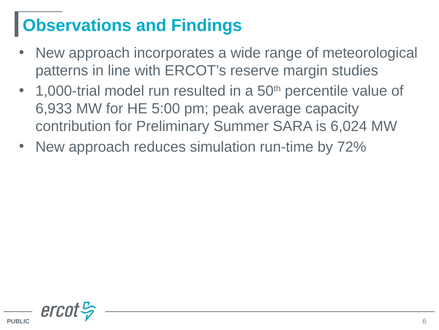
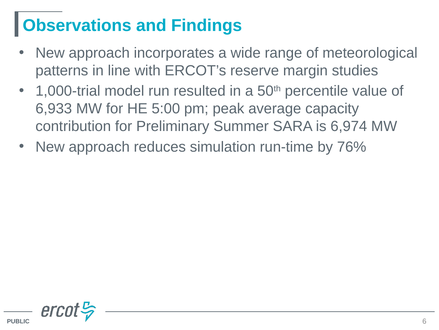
6,024: 6,024 -> 6,974 (349, 126)
72%: 72% -> 76% (352, 147)
